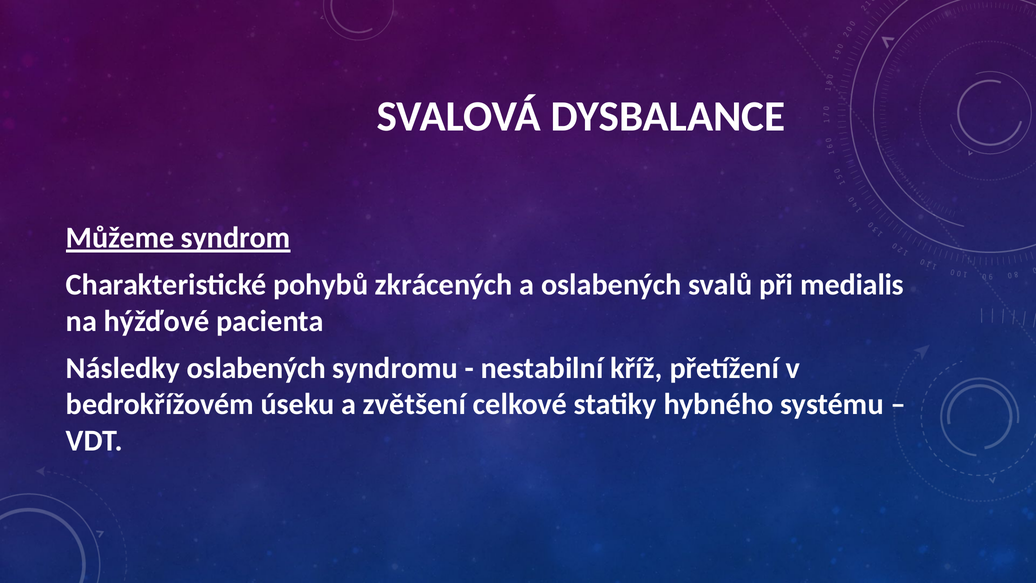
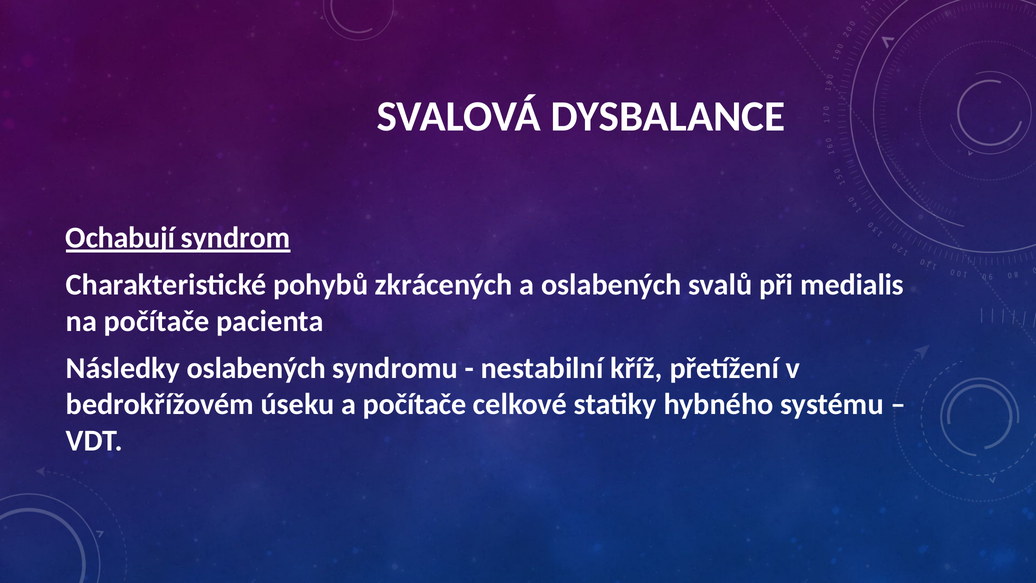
Můžeme: Můžeme -> Ochabují (120, 238)
na hýžďové: hýžďové -> počítače (157, 321)
a zvětšení: zvětšení -> počítače (415, 404)
